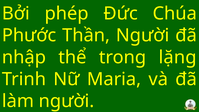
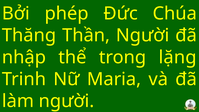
Phước: Phước -> Thăng (29, 35)
